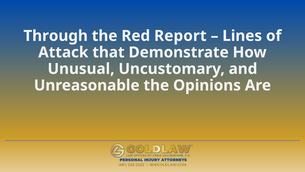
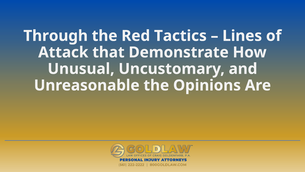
Report: Report -> Tactics (180, 36)
